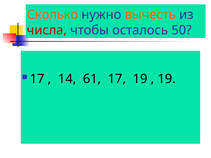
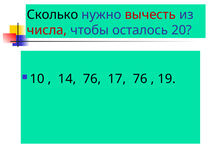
Сколько colour: orange -> black (53, 15)
вычесть colour: orange -> red (150, 15)
50: 50 -> 20 (182, 30)
17: 17 -> 10 (37, 79)
14 61: 61 -> 76 (92, 79)
17 19: 19 -> 76 (140, 79)
